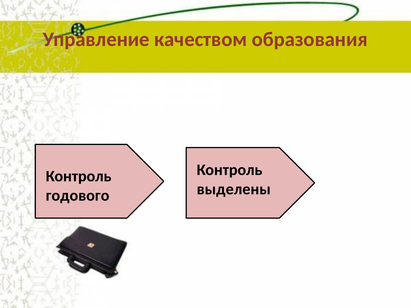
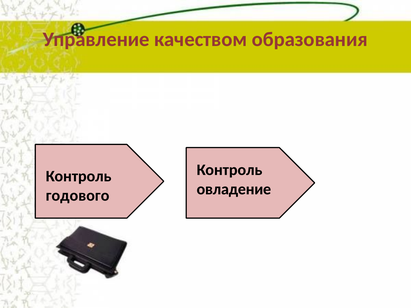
выделены: выделены -> овладение (234, 189)
